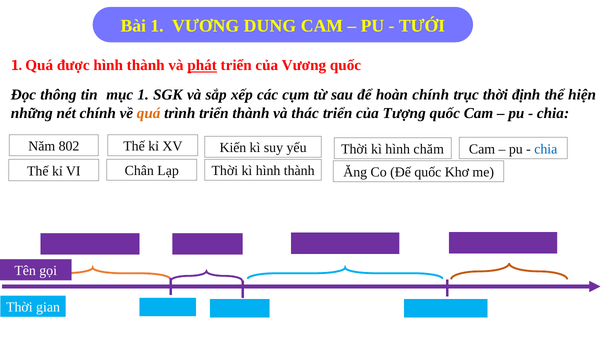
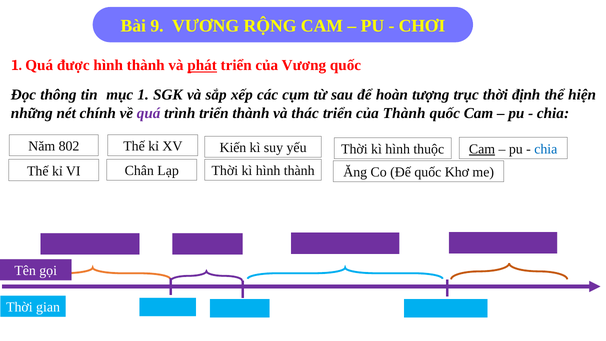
Bài 1: 1 -> 9 (157, 26)
DUNG: DUNG -> RỘNG (270, 26)
TƯỚI: TƯỚI -> CHƠI (422, 26)
hoàn chính: chính -> tượng (431, 95)
quá colour: orange -> purple (149, 113)
của Tượng: Tượng -> Thành (404, 113)
Cam underline: none -> present (482, 149)
chăm: chăm -> thuộc (429, 149)
